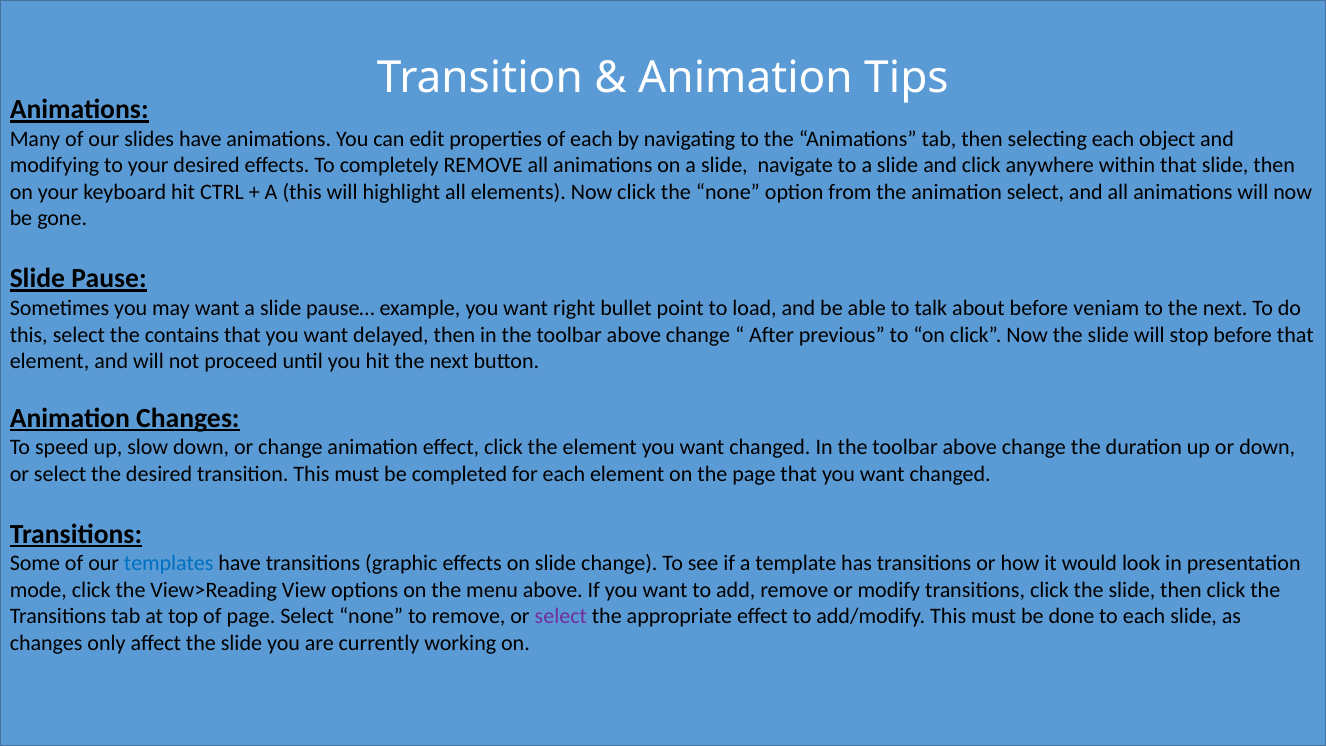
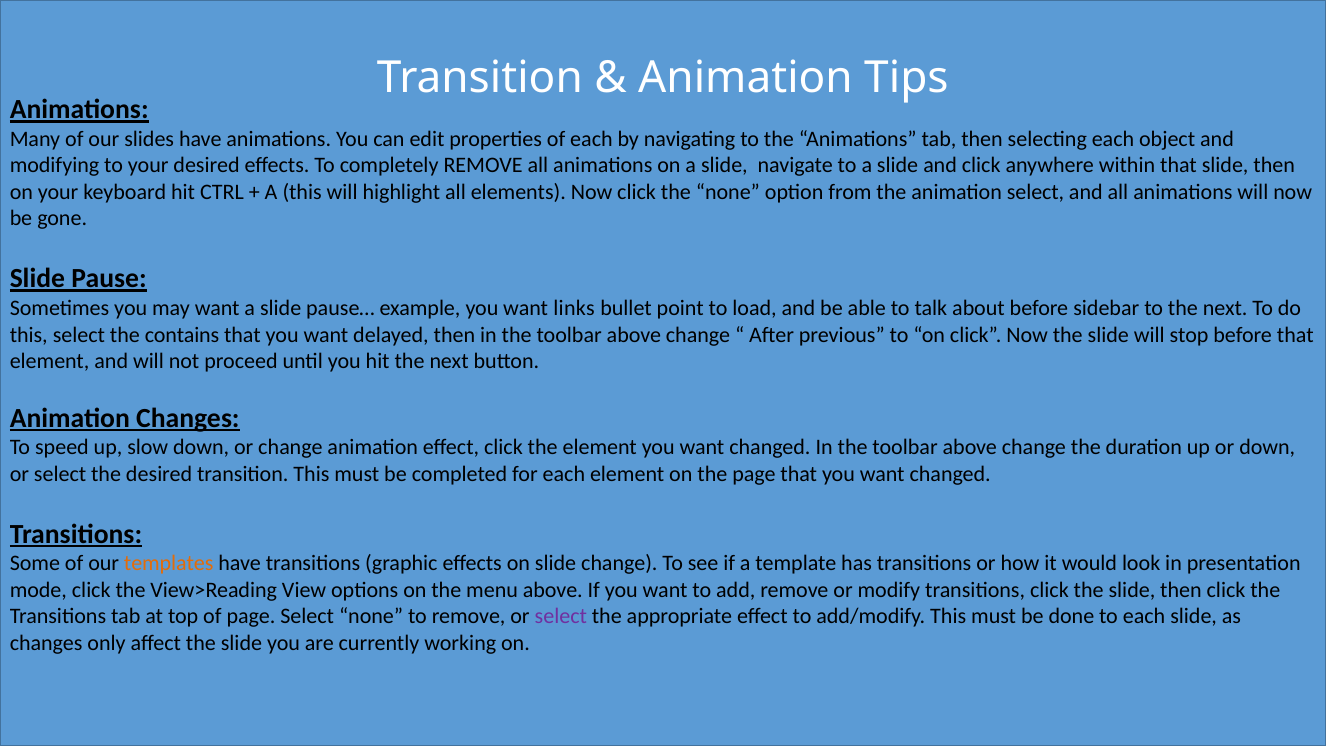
right: right -> links (574, 308)
veniam: veniam -> sidebar (1106, 308)
templates colour: blue -> orange (169, 563)
